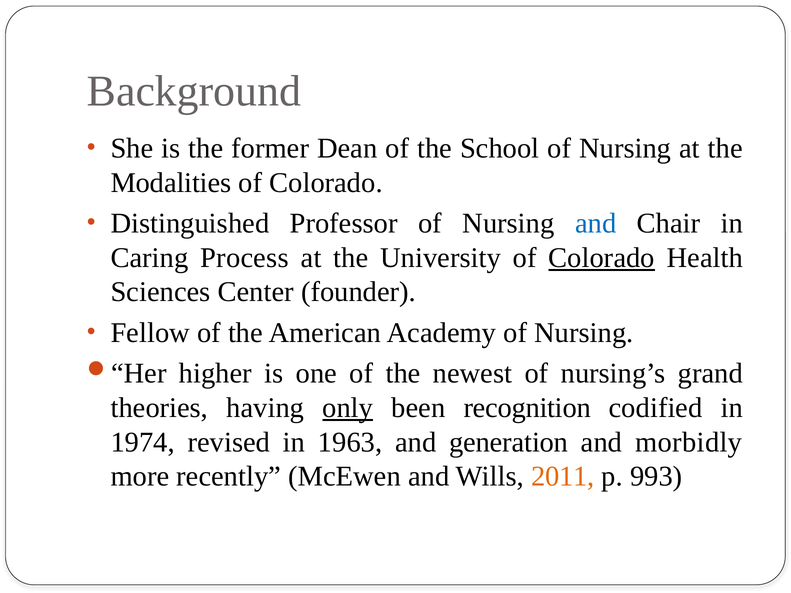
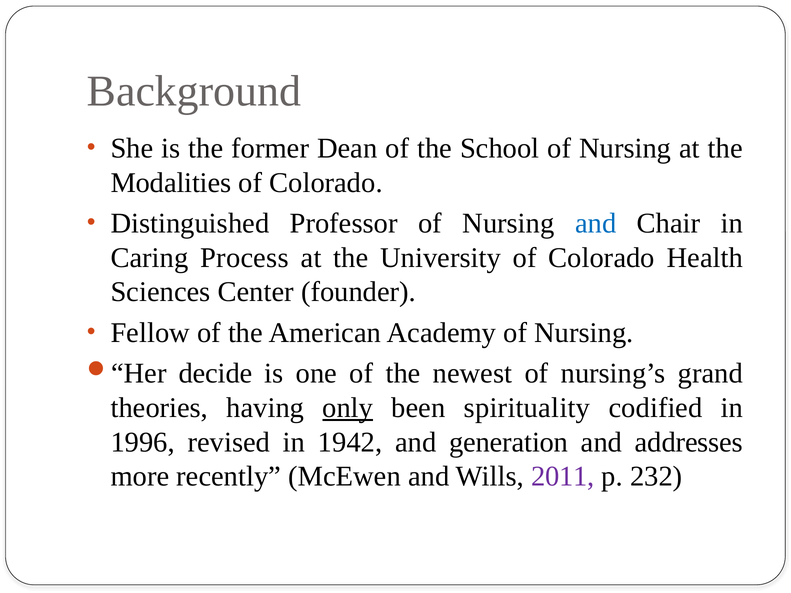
Colorado underline: present -> none (602, 258)
higher: higher -> decide (216, 374)
recognition: recognition -> spirituality (527, 408)
1974: 1974 -> 1996 (143, 442)
1963: 1963 -> 1942 (350, 442)
morbidly: morbidly -> addresses (689, 442)
2011 colour: orange -> purple (563, 477)
993: 993 -> 232 (656, 477)
